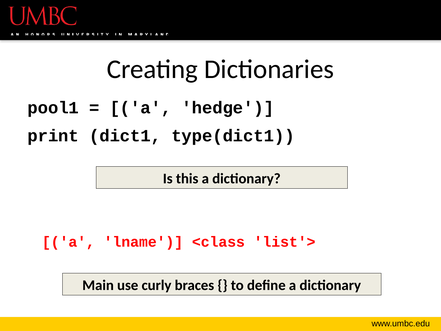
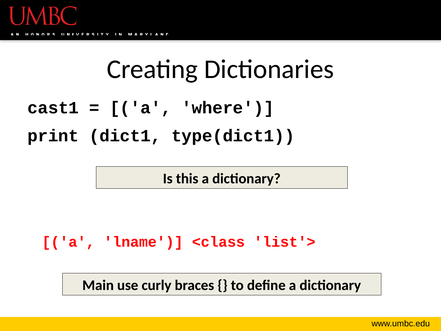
pool1: pool1 -> cast1 (53, 108)
hedge: hedge -> where (228, 108)
